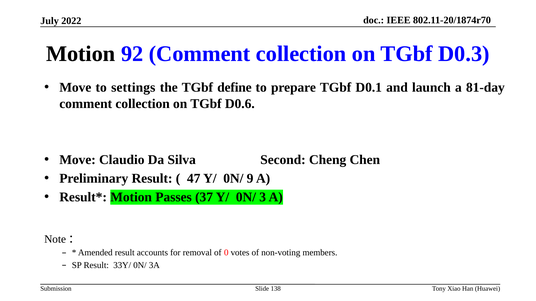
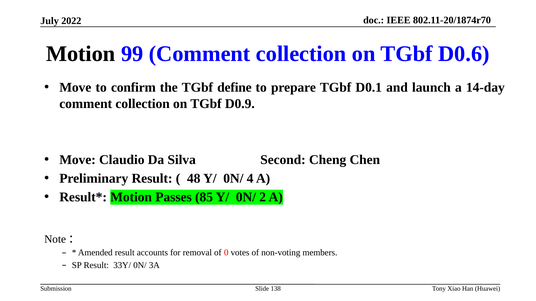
92: 92 -> 99 (132, 54)
D0.3: D0.3 -> D0.6 (464, 54)
settings: settings -> confirm (133, 88)
81-day: 81-day -> 14-day (485, 88)
D0.6: D0.6 -> D0.9 (240, 104)
47: 47 -> 48 (194, 179)
9: 9 -> 4 (250, 179)
37: 37 -> 85 (204, 198)
3: 3 -> 2 (263, 198)
